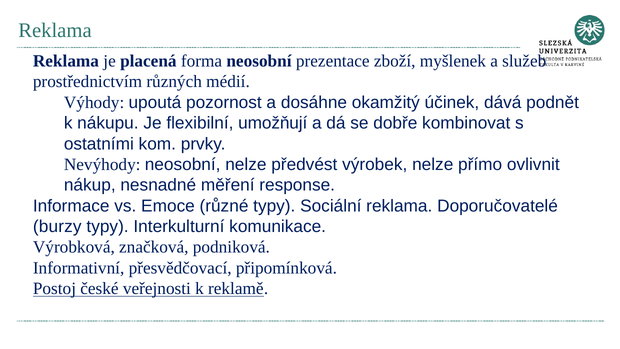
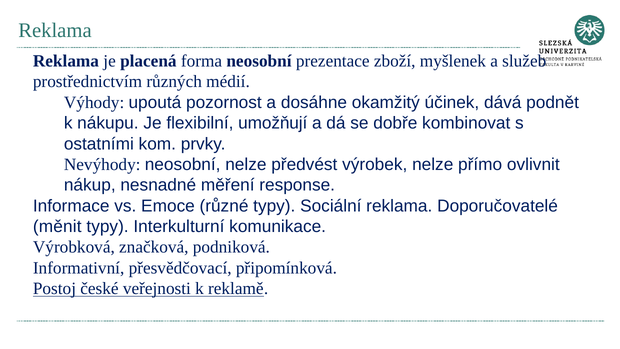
burzy: burzy -> měnit (57, 226)
